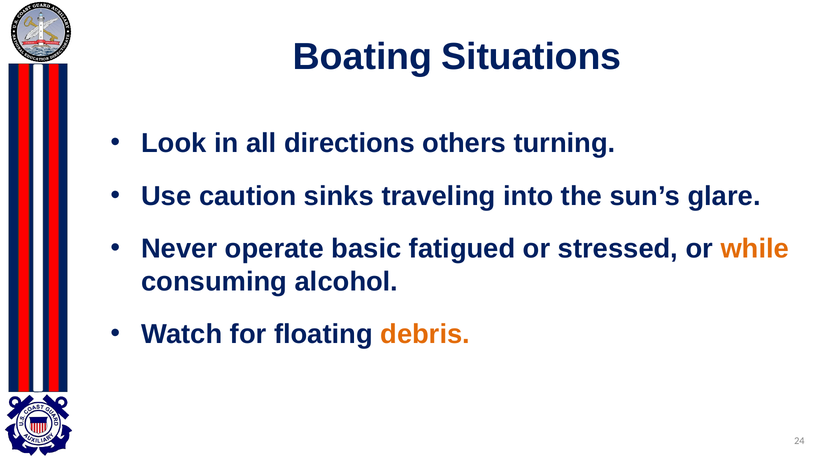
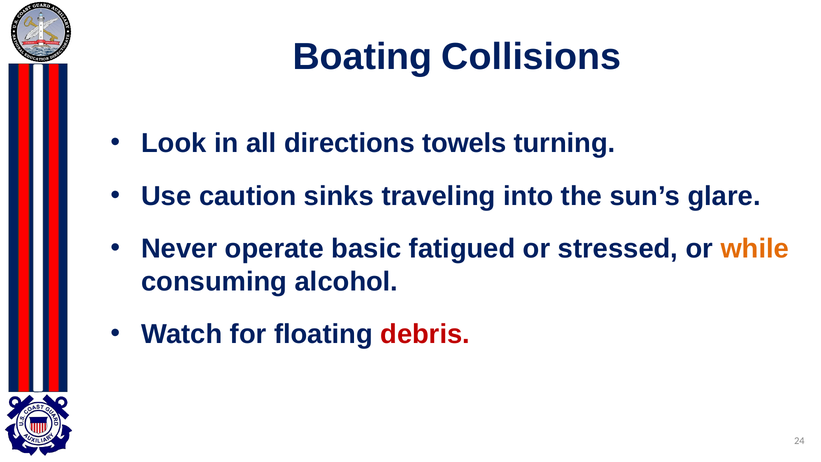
Situations: Situations -> Collisions (531, 57)
others: others -> towels (464, 143)
debris colour: orange -> red (425, 334)
